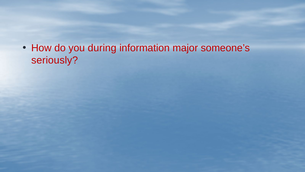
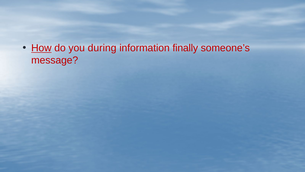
How underline: none -> present (41, 48)
major: major -> finally (185, 48)
seriously: seriously -> message (55, 60)
